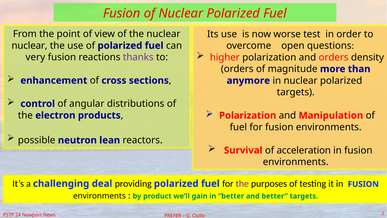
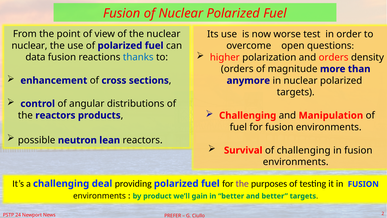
very: very -> data (35, 57)
thanks colour: purple -> blue (138, 57)
Polarization: Polarization -> Challenging (248, 115)
the electron: electron -> reactors (55, 115)
of acceleration: acceleration -> challenging (304, 150)
